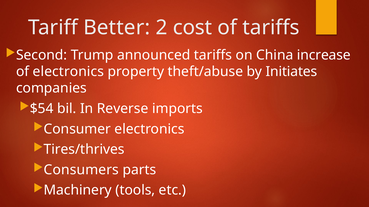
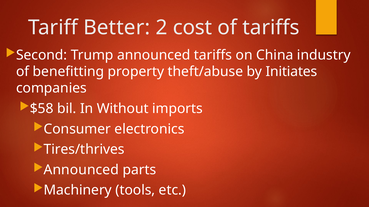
increase: increase -> industry (324, 55)
of electronics: electronics -> benefitting (68, 72)
$54: $54 -> $58 (42, 109)
Reverse: Reverse -> Without (123, 109)
Consumers: Consumers -> Announced (81, 170)
